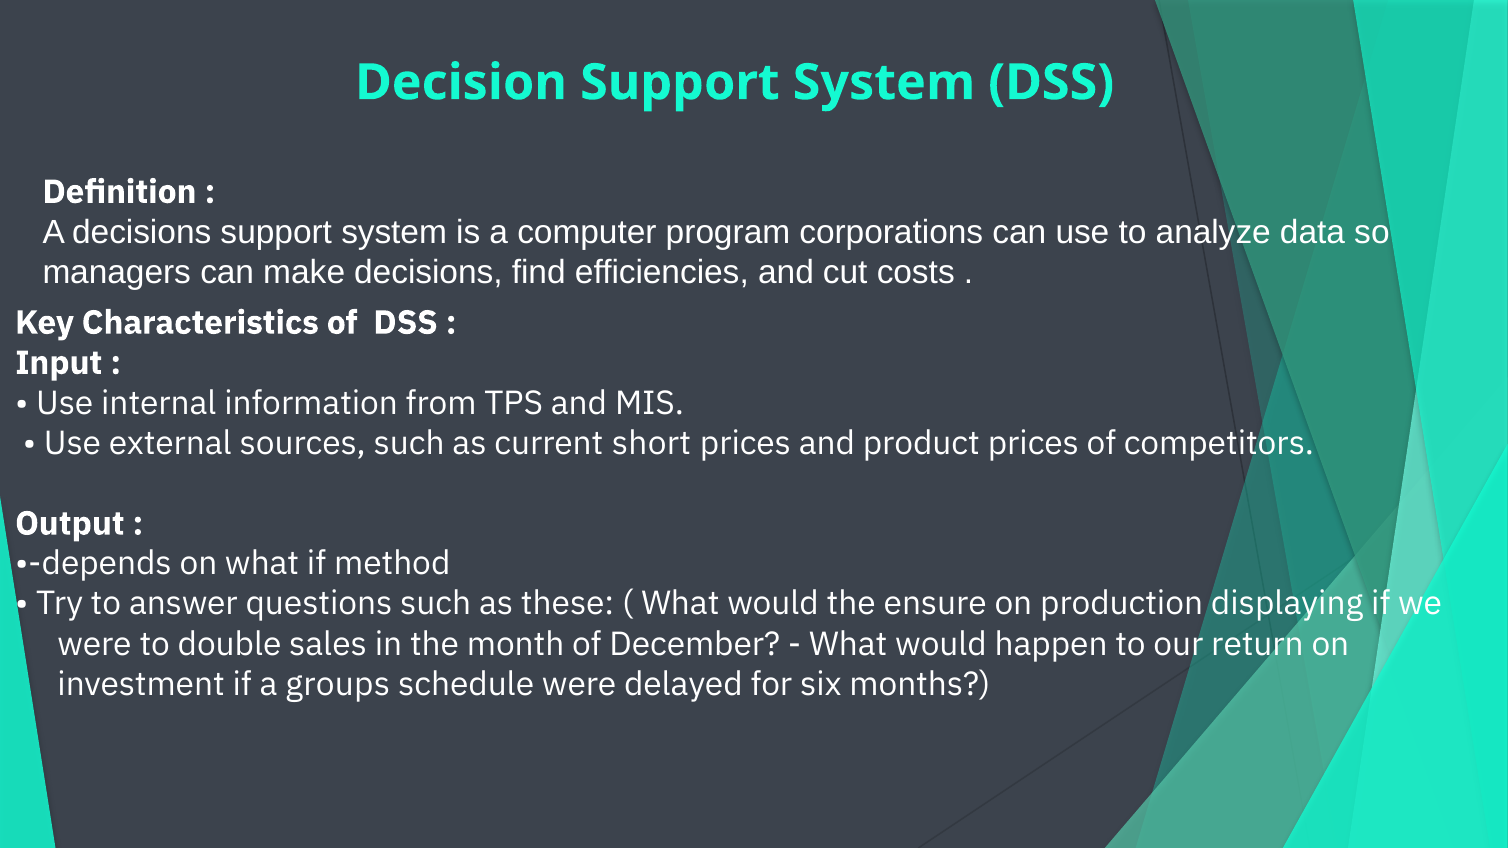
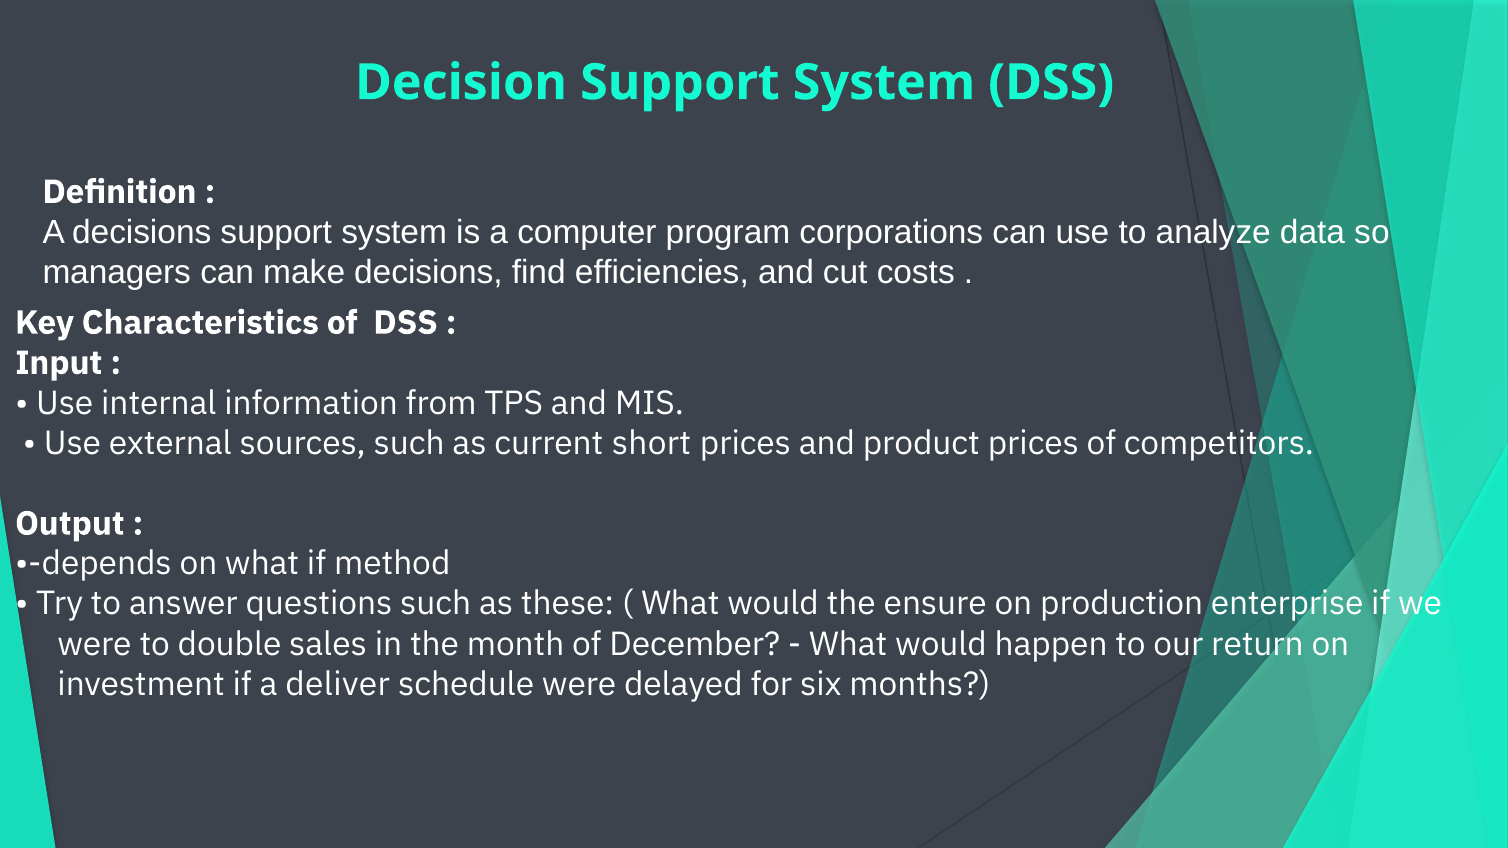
displaying: displaying -> enterprise (1287, 604)
groups: groups -> deliver (338, 685)
